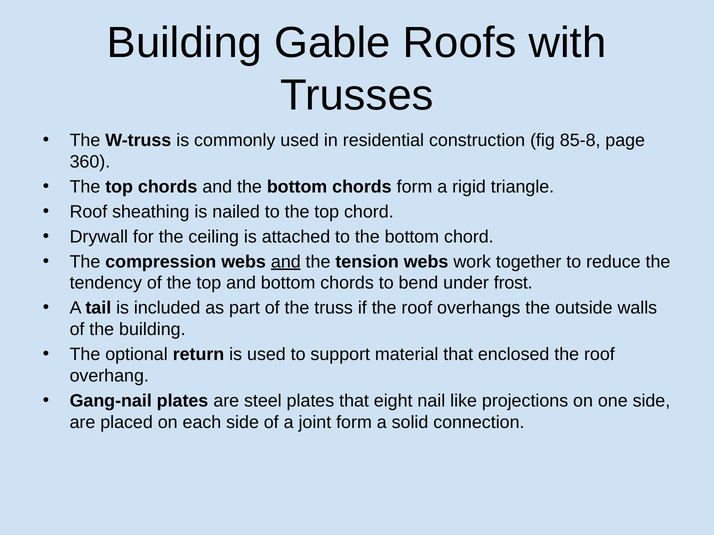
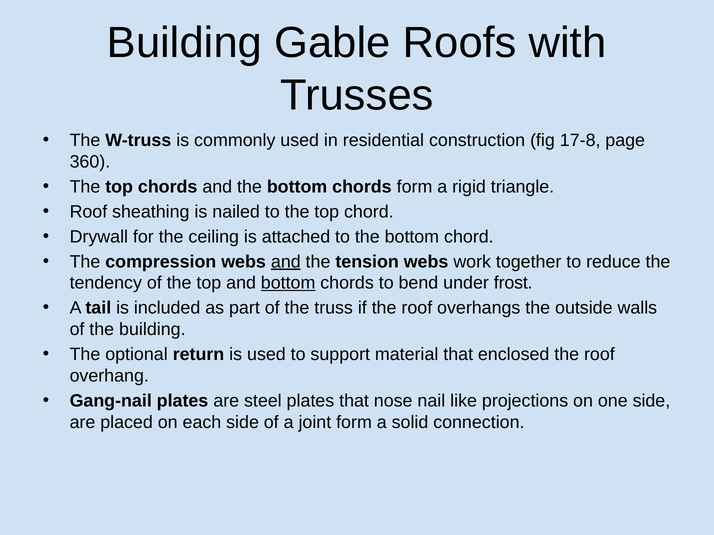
85-8: 85-8 -> 17-8 (580, 140)
bottom underline: none -> present (288, 283)
eight: eight -> nose (393, 401)
